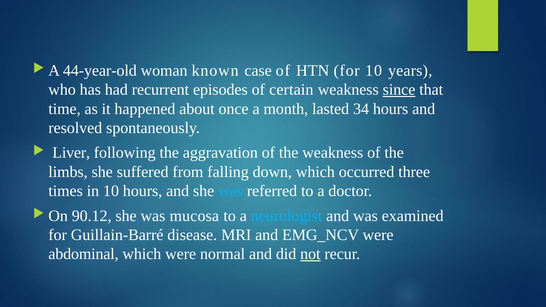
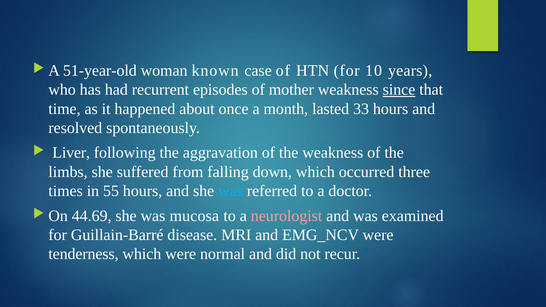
44-year-old: 44-year-old -> 51-year-old (100, 71)
certain: certain -> mother (291, 90)
34: 34 -> 33 (361, 109)
in 10: 10 -> 55 (111, 191)
90.12: 90.12 -> 44.69 (92, 216)
neurologist colour: light blue -> pink (287, 216)
abdominal: abdominal -> tenderness (83, 254)
not underline: present -> none (310, 254)
